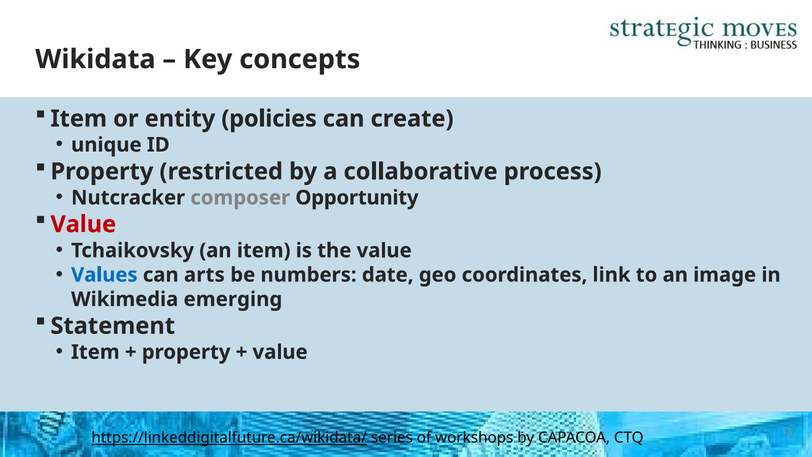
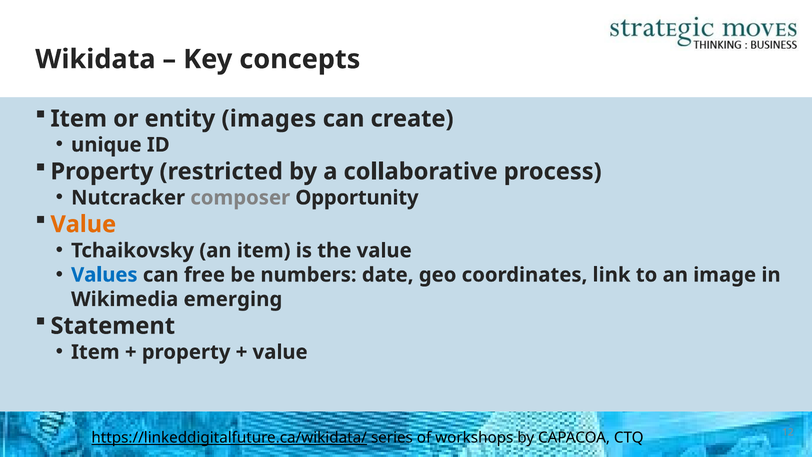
policies: policies -> images (269, 119)
Value colour: red -> orange (83, 224)
arts: arts -> free (204, 275)
